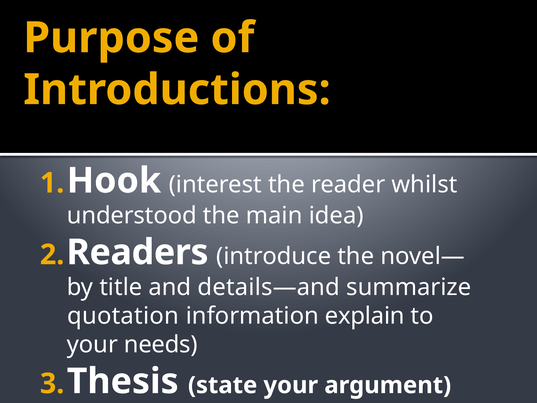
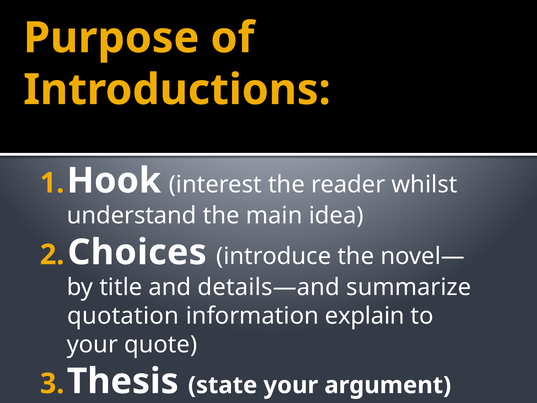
understood: understood -> understand (132, 216)
Readers: Readers -> Choices (137, 252)
needs: needs -> quote (161, 344)
